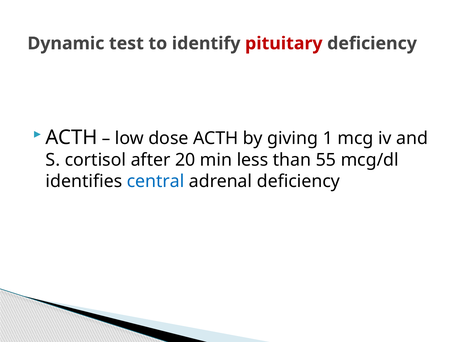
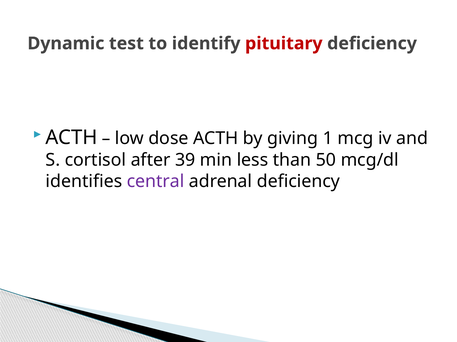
20: 20 -> 39 (185, 160)
55: 55 -> 50 (326, 160)
central colour: blue -> purple (156, 182)
